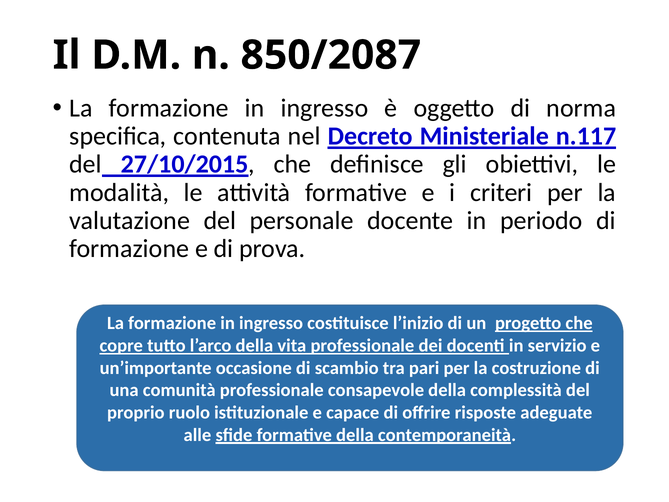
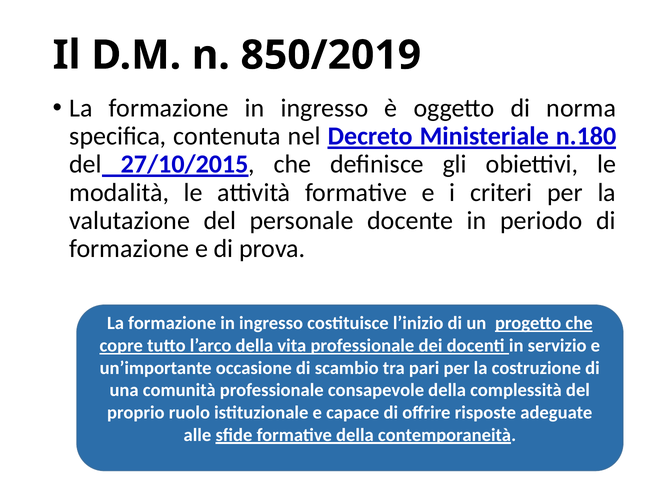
850/2087: 850/2087 -> 850/2019 (331, 55)
n.117: n.117 -> n.180 (586, 136)
